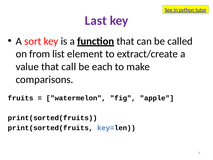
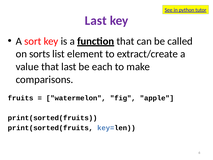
from: from -> sorts (40, 54)
that call: call -> last (69, 67)
